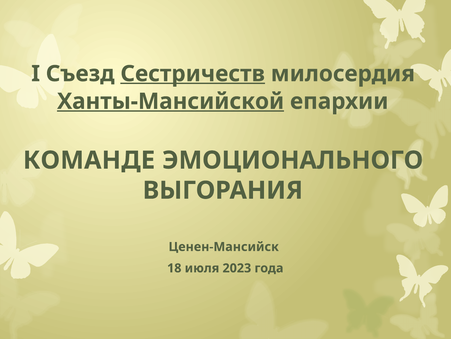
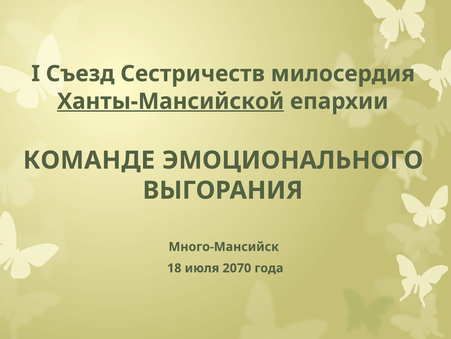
Сестричеств underline: present -> none (193, 74)
Ценен-Мансийск: Ценен-Мансийск -> Много-Мансийск (224, 246)
2023: 2023 -> 2070 (237, 268)
